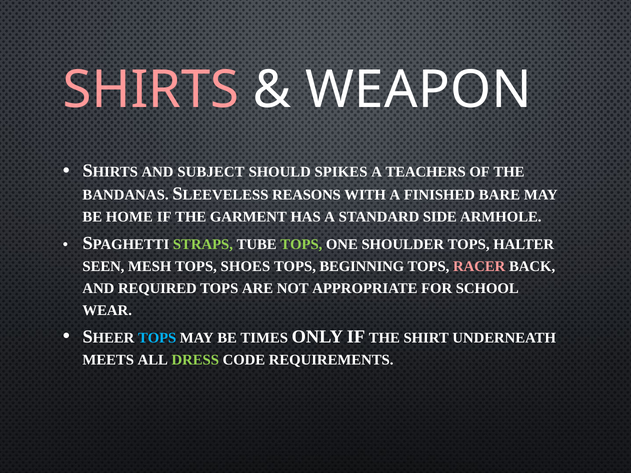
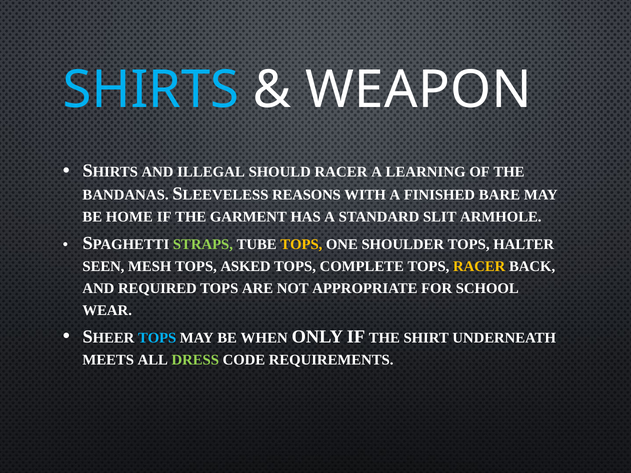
SHIRTS colour: pink -> light blue (151, 90)
SUBJECT: SUBJECT -> ILLEGAL (211, 172)
SHOULD SPIKES: SPIKES -> RACER (341, 172)
TEACHERS: TEACHERS -> LEARNING (426, 172)
SIDE: SIDE -> SLIT (440, 217)
TOPS colour: light green -> yellow (301, 244)
SHOES: SHOES -> ASKED (246, 267)
BEGINNING: BEGINNING -> COMPLETE (362, 267)
RACER colour: pink -> yellow (479, 267)
TIMES: TIMES -> WHEN (264, 338)
